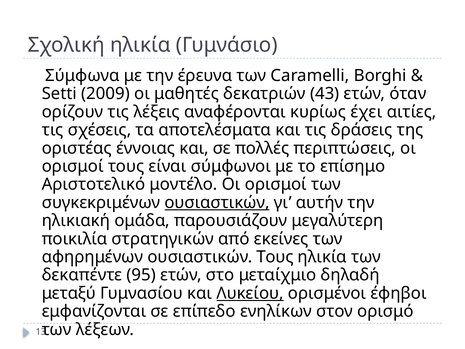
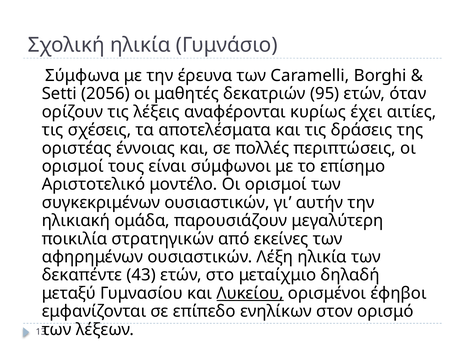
2009: 2009 -> 2056 (106, 94)
43: 43 -> 95 (325, 94)
ουσιαστικών underline: present -> none (217, 202)
ουσιαστικών Τους: Τους -> Λέξη (275, 257)
95: 95 -> 43 (141, 275)
